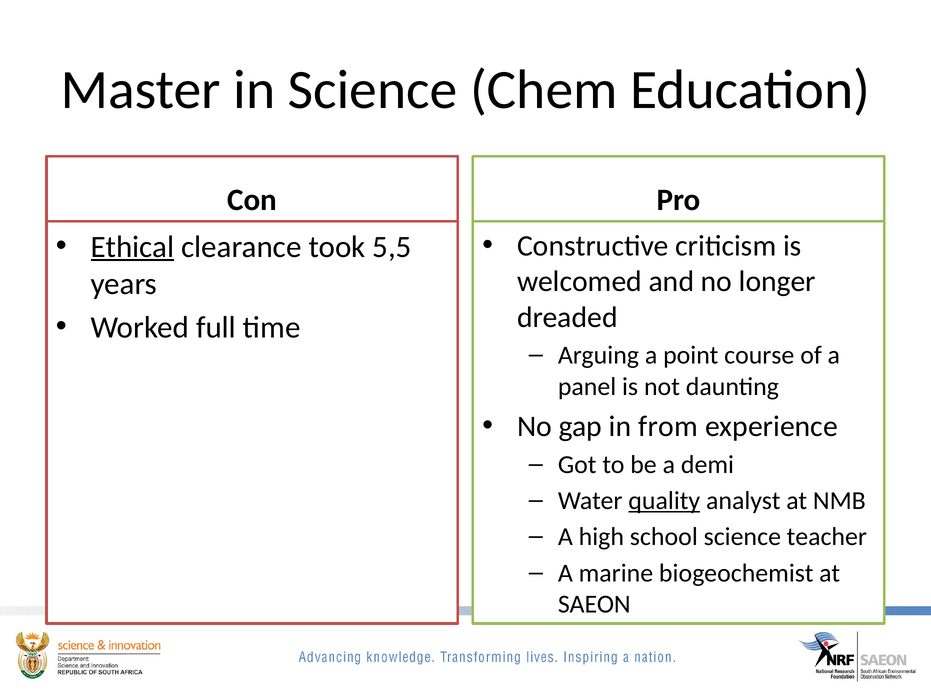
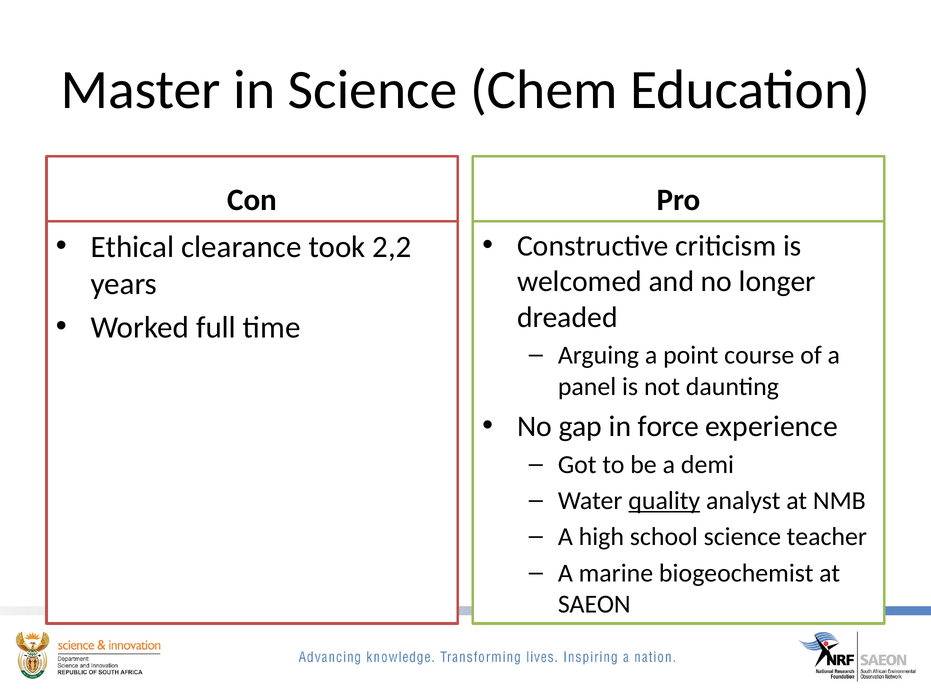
Ethical underline: present -> none (132, 247)
5,5: 5,5 -> 2,2 (392, 247)
from: from -> force (668, 426)
